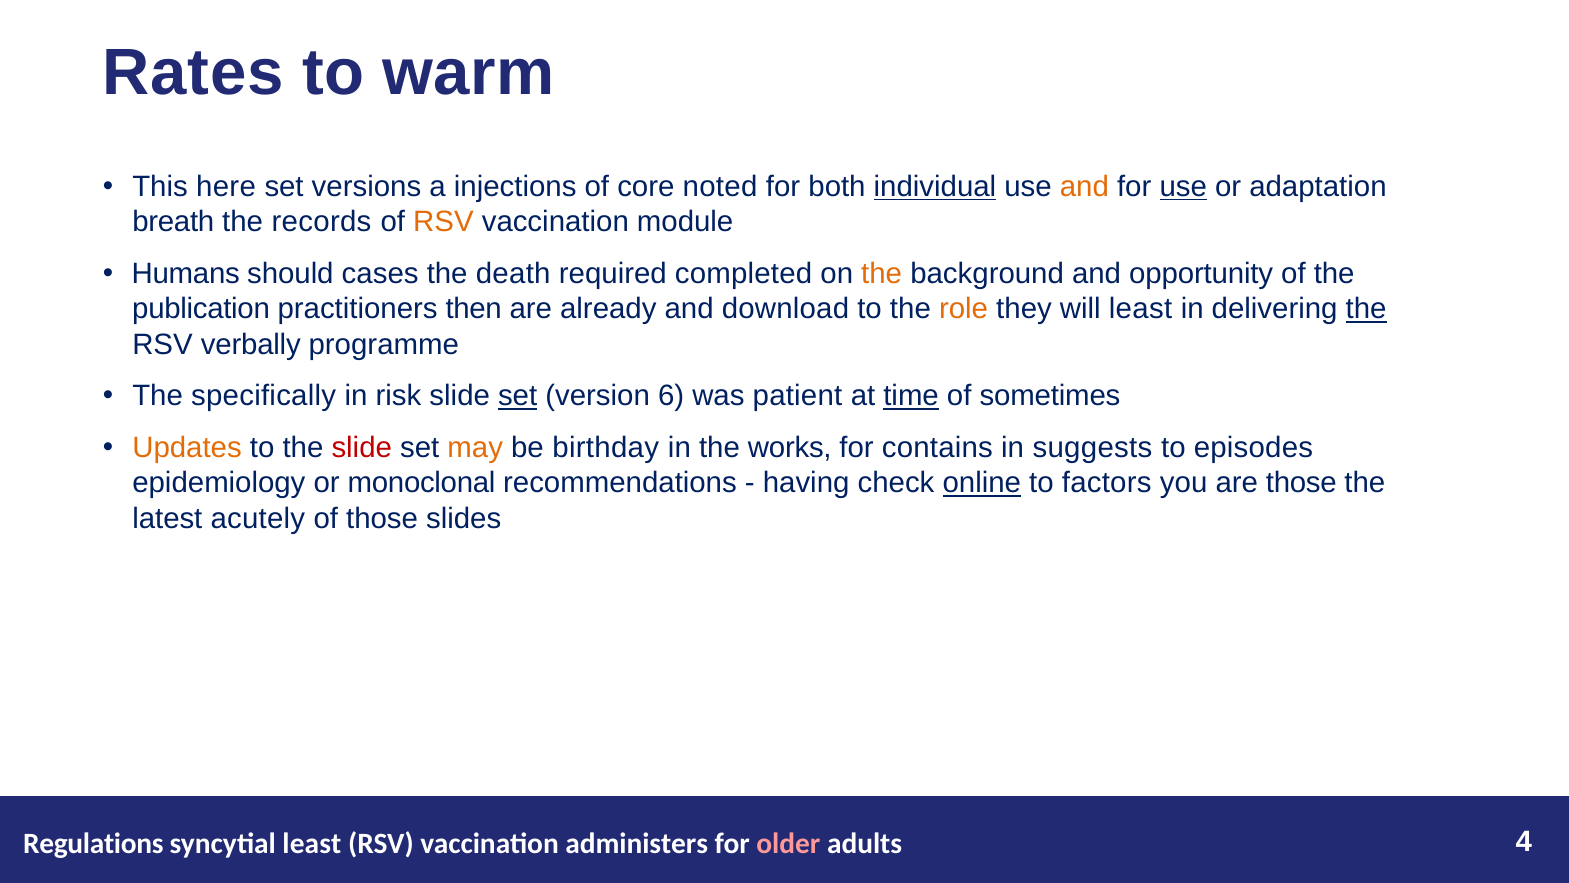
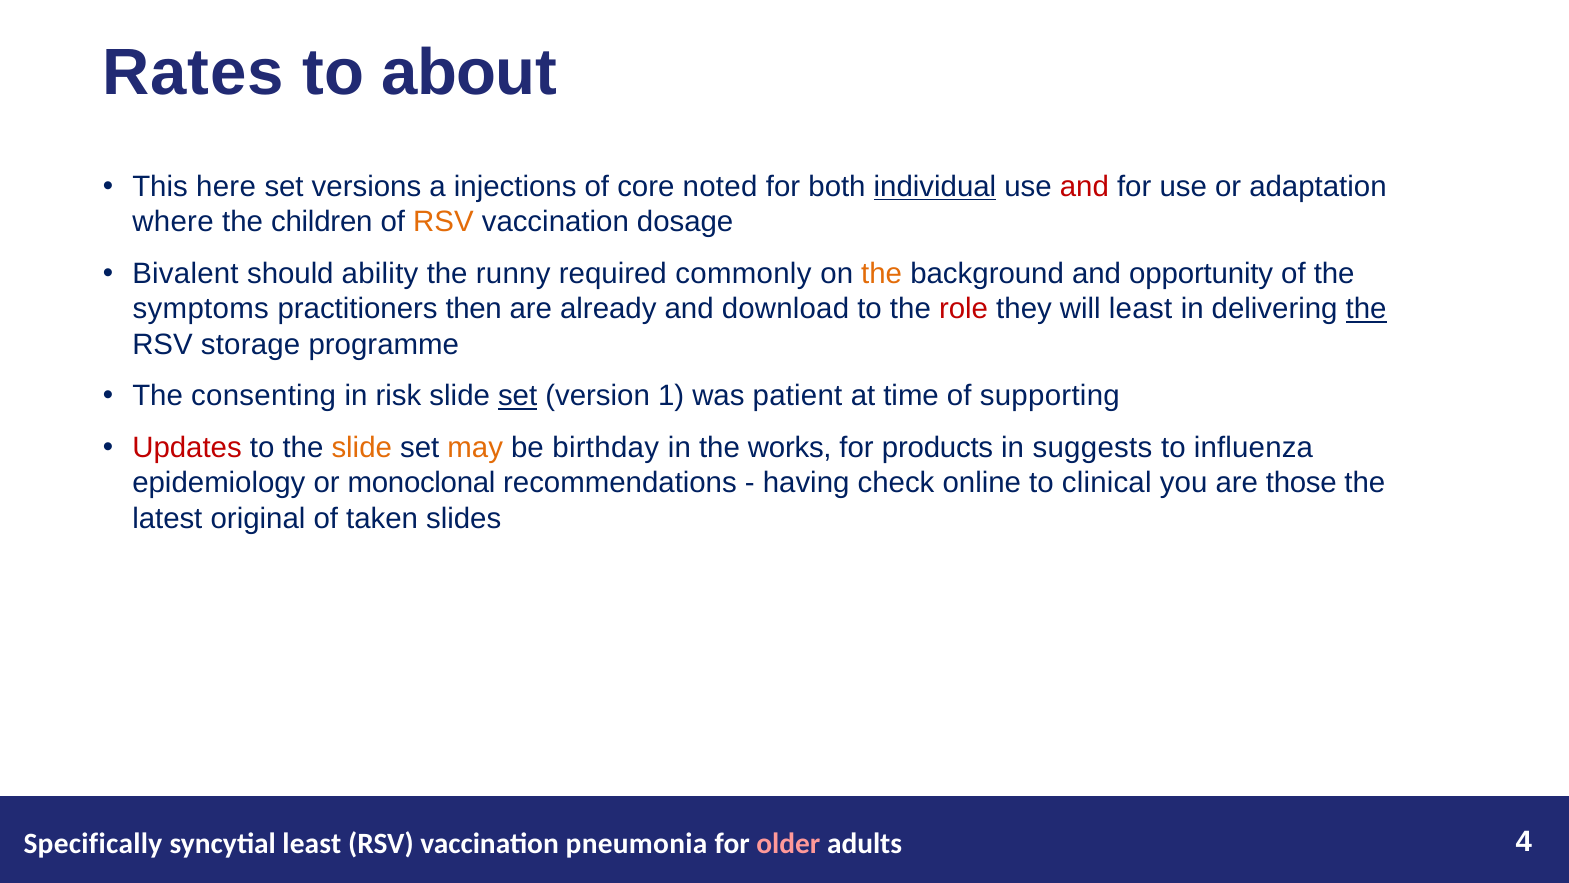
warm: warm -> about (469, 72)
and colour: orange -> red (1084, 187)
use underline: present -> none (1183, 187)
breath: breath -> where (173, 222)
records: records -> children (322, 222)
module: module -> dosage (685, 222)
Humans: Humans -> Bivalent (185, 274)
cases: cases -> ability (380, 274)
death: death -> runny (513, 274)
completed: completed -> commonly (743, 274)
publication: publication -> symptoms (201, 309)
role colour: orange -> red (964, 309)
verbally: verbally -> storage (251, 344)
specifically: specifically -> consenting (264, 396)
6: 6 -> 1 (671, 396)
time underline: present -> none (911, 396)
sometimes: sometimes -> supporting (1050, 396)
Updates colour: orange -> red (187, 448)
slide colour: red -> orange (362, 448)
contains: contains -> products (938, 448)
episodes: episodes -> influenza (1253, 448)
online underline: present -> none (982, 483)
factors: factors -> clinical (1107, 483)
acutely: acutely -> original (258, 518)
of those: those -> taken (382, 518)
Regulations: Regulations -> Specifically (93, 844)
administers: administers -> pneumonia (637, 844)
